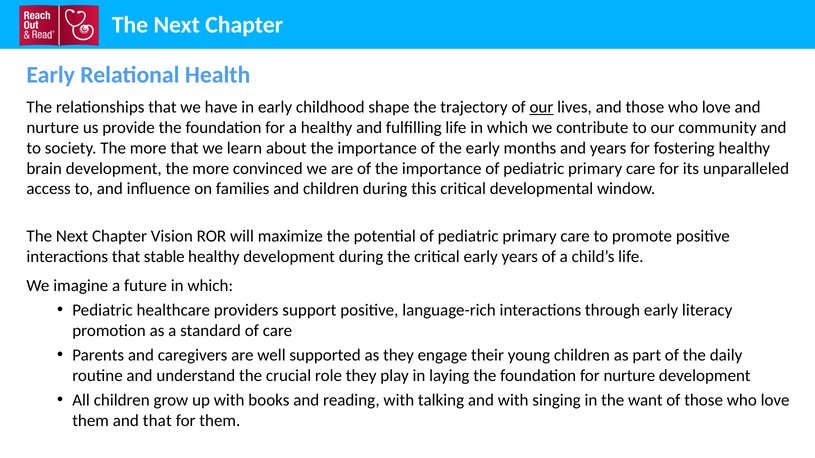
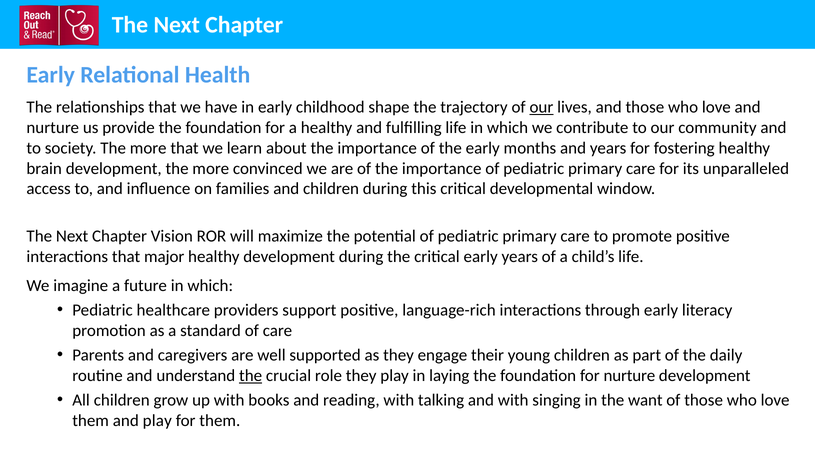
stable: stable -> major (164, 257)
the underline: none -> present (251, 376)
and that: that -> play (157, 421)
